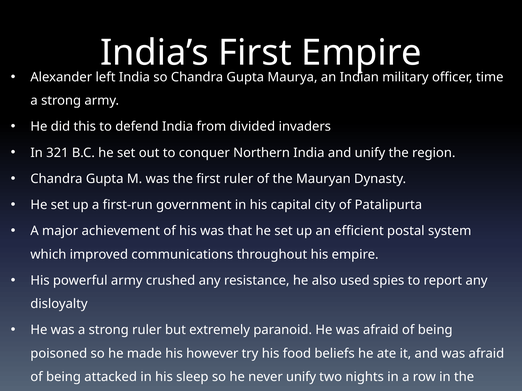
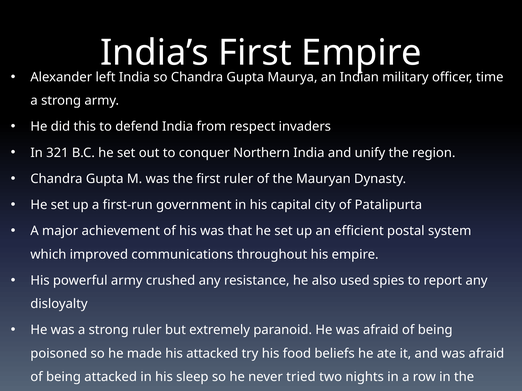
divided: divided -> respect (252, 127)
his however: however -> attacked (212, 354)
never unify: unify -> tried (301, 377)
